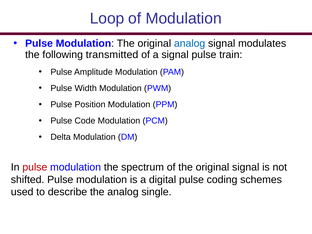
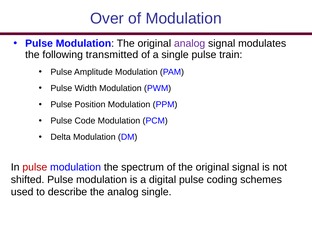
Loop: Loop -> Over (107, 18)
analog colour: blue -> purple (190, 43)
a signal: signal -> single (175, 55)
